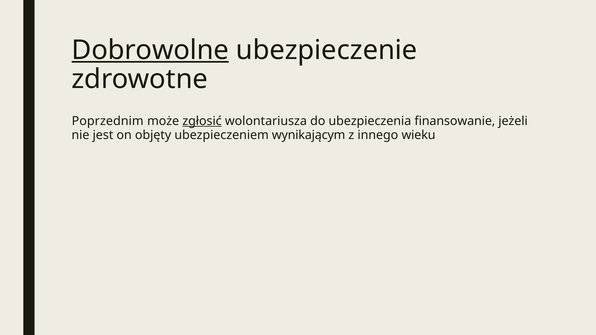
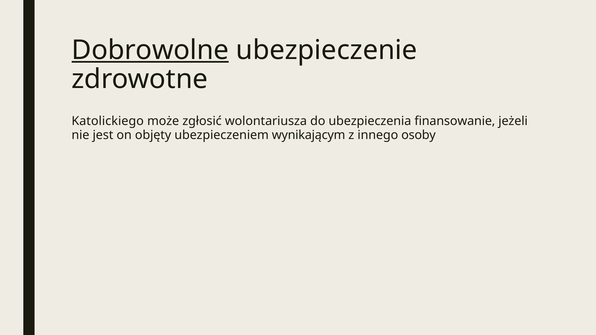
Poprzednim: Poprzednim -> Katolickiego (108, 121)
zgłosić underline: present -> none (202, 121)
wieku: wieku -> osoby (419, 135)
